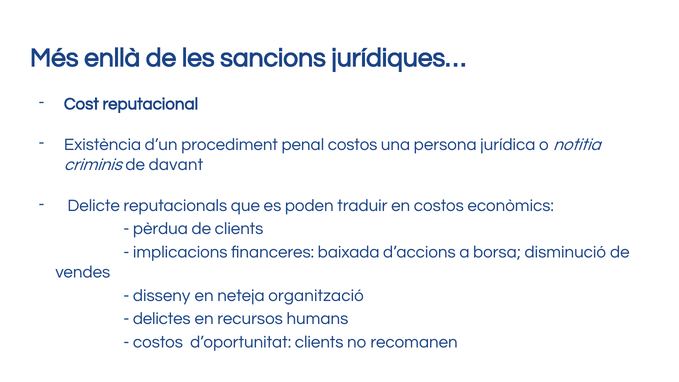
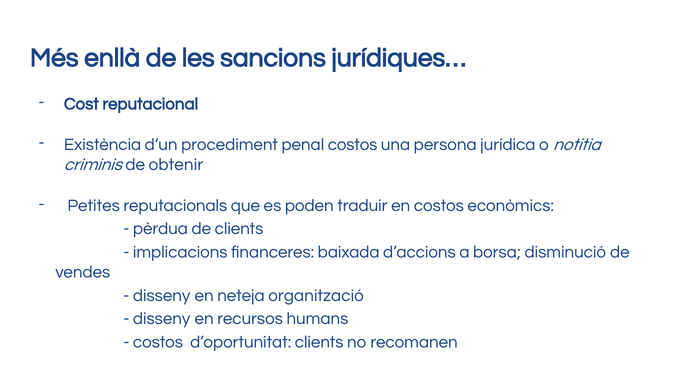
davant: davant -> obtenir (176, 165)
Delicte: Delicte -> Petites (94, 206)
delictes: delictes -> disseny (162, 319)
